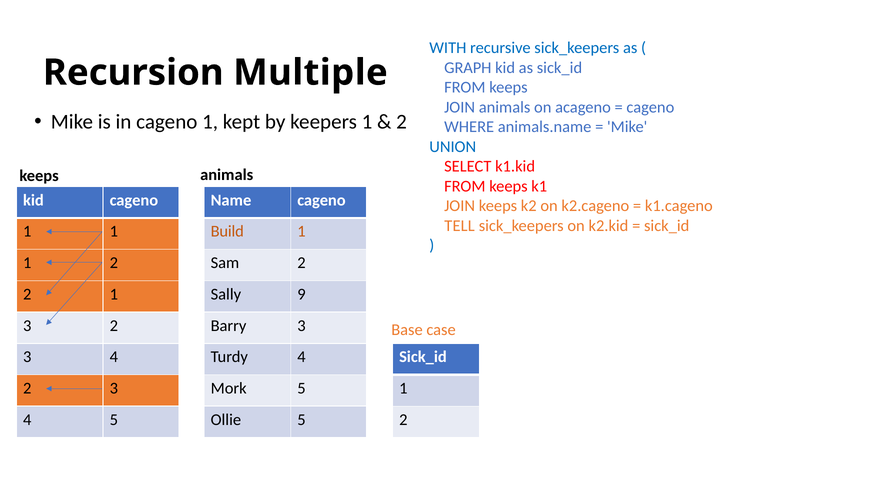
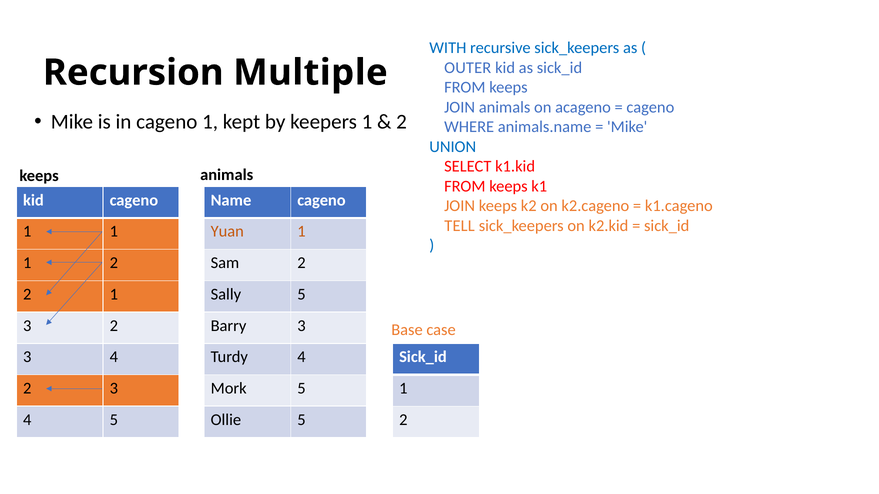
GRAPH: GRAPH -> OUTER (468, 68)
Build: Build -> Yuan (227, 232)
Sally 9: 9 -> 5 (301, 294)
